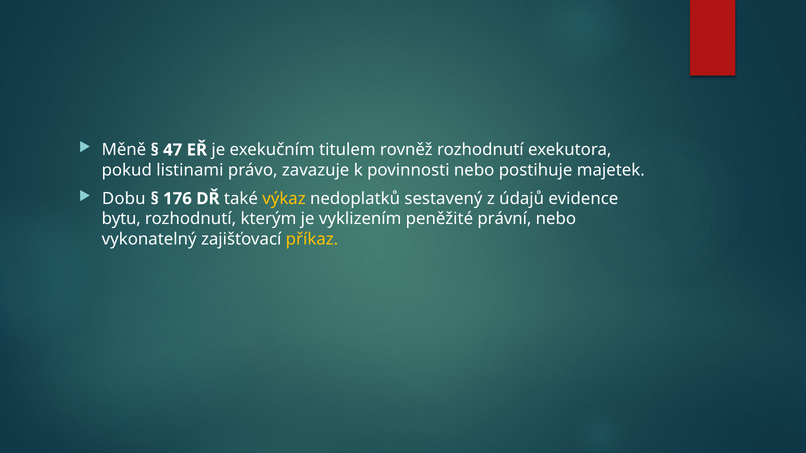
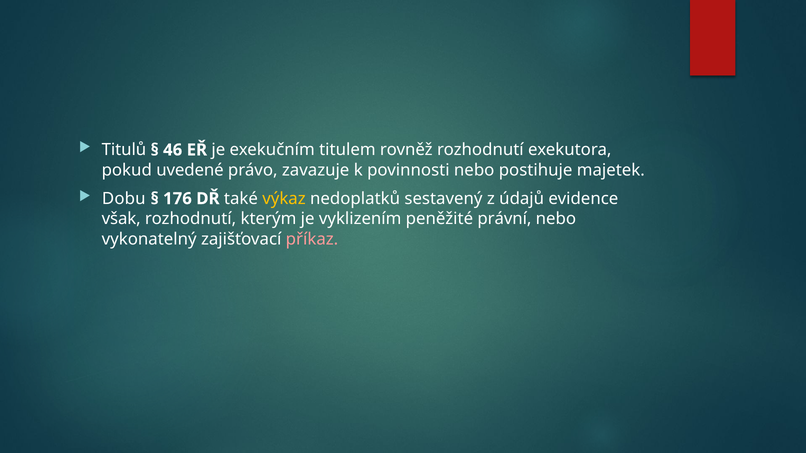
Měně: Měně -> Titulů (124, 150)
47: 47 -> 46 (173, 150)
listinami: listinami -> uvedené (190, 170)
bytu: bytu -> však (121, 219)
příkaz colour: yellow -> pink (312, 239)
